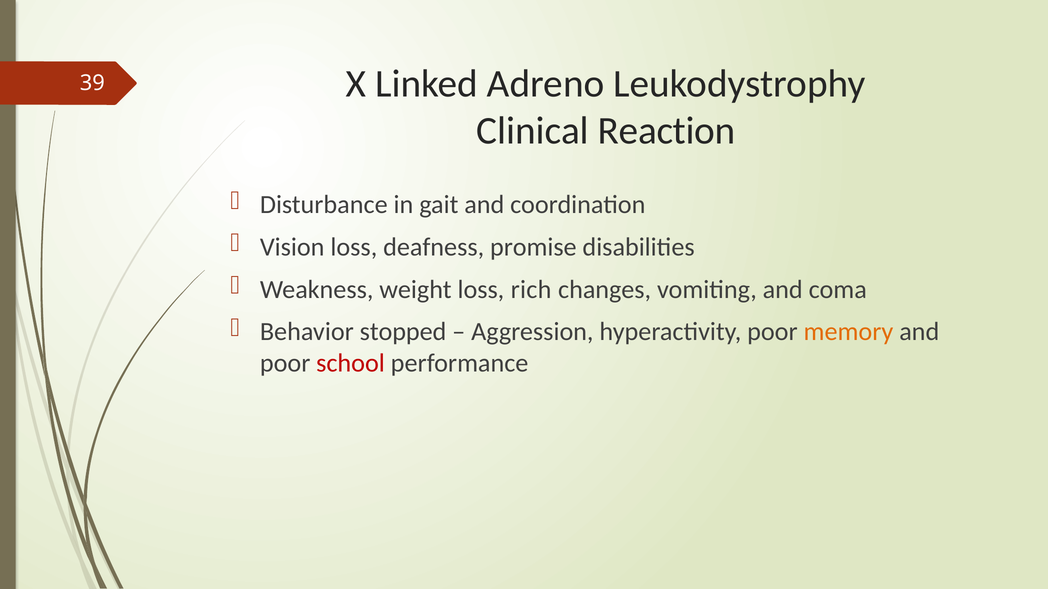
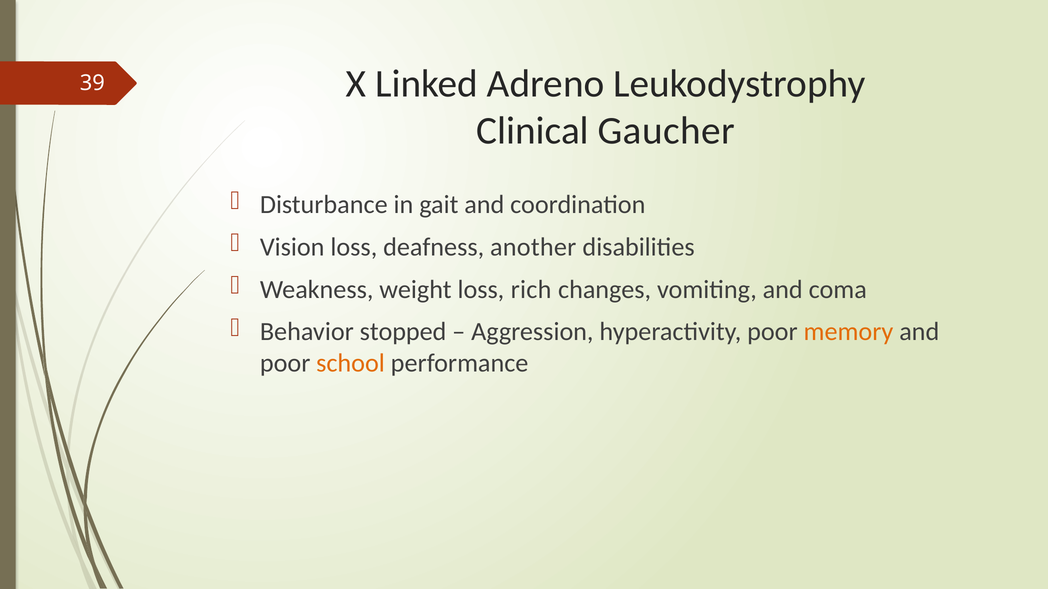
Reaction: Reaction -> Gaucher (666, 131)
promise: promise -> another (533, 247)
school colour: red -> orange (351, 363)
